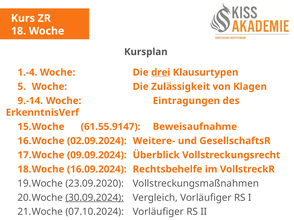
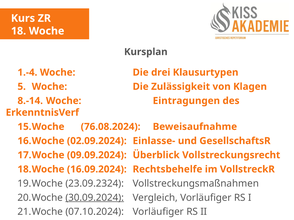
drei underline: present -> none (161, 73)
9.-14: 9.-14 -> 8.-14 (30, 101)
61.55.9147: 61.55.9147 -> 76.08.2024 (111, 127)
Weitere-: Weitere- -> Einlasse- (154, 141)
23.09.2020: 23.09.2020 -> 23.09.2324 (95, 184)
